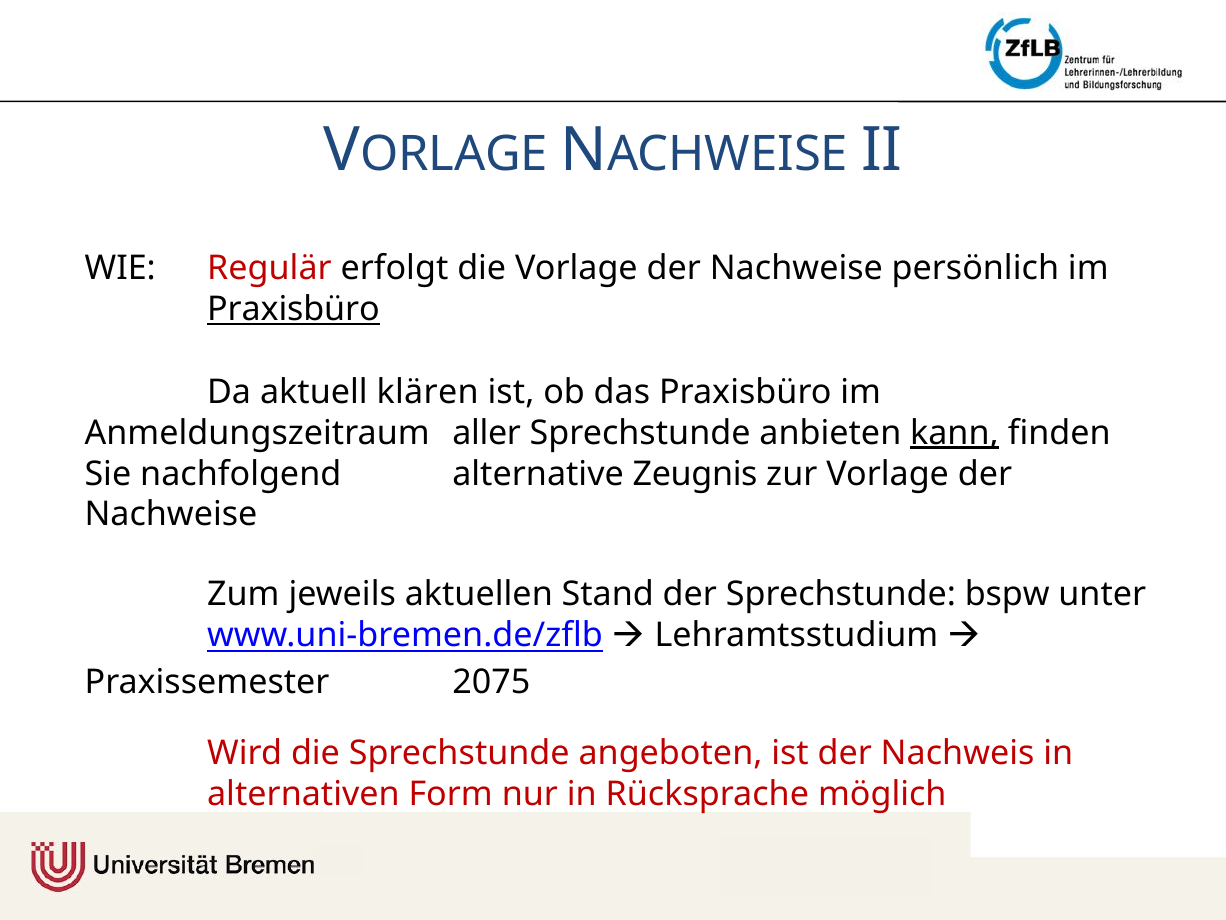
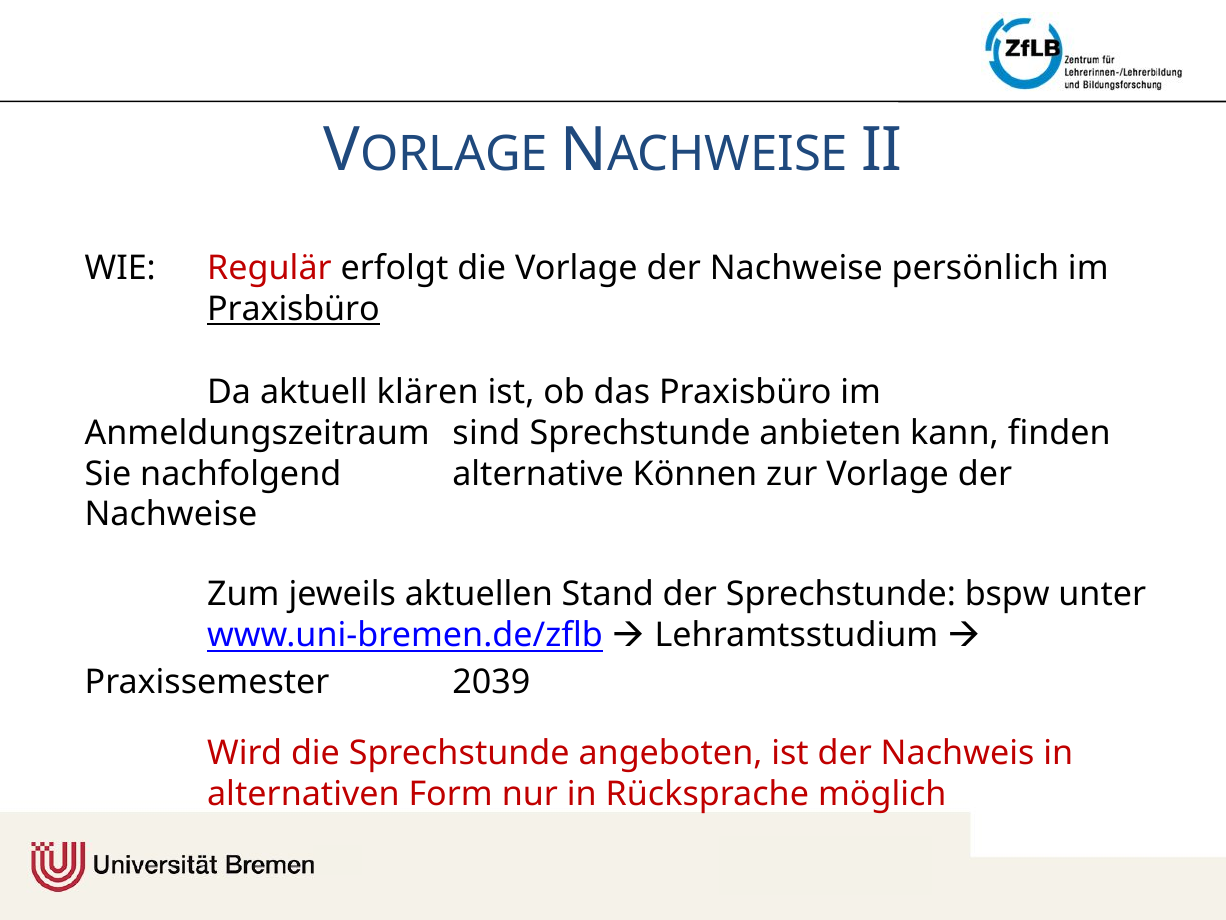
aller: aller -> sind (486, 433)
kann underline: present -> none (954, 433)
Zeugnis: Zeugnis -> Können (695, 474)
2075: 2075 -> 2039 (491, 682)
